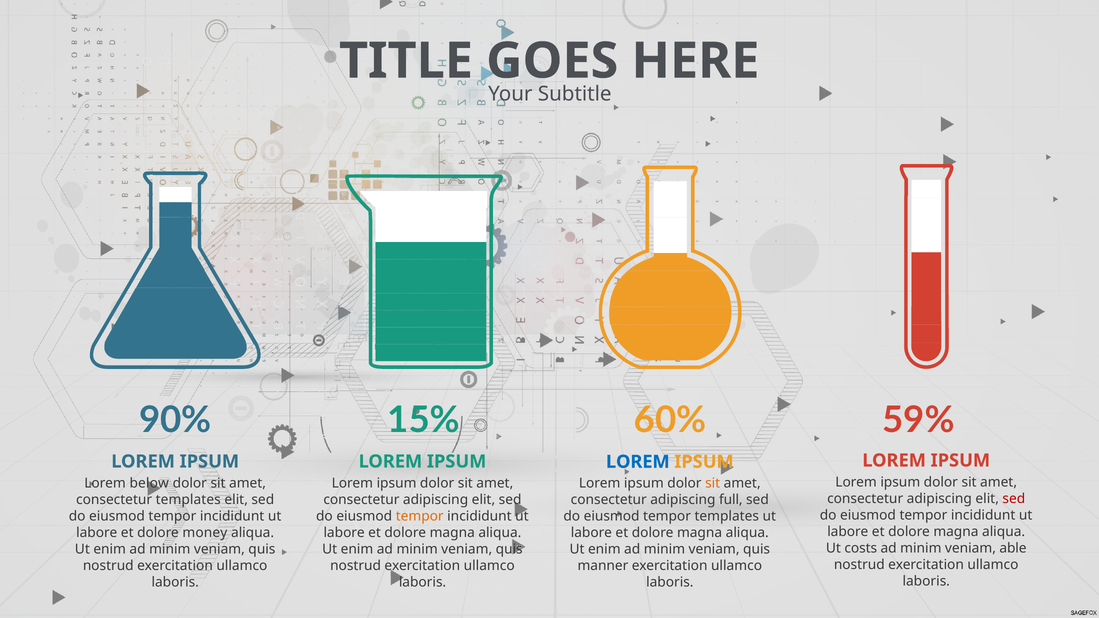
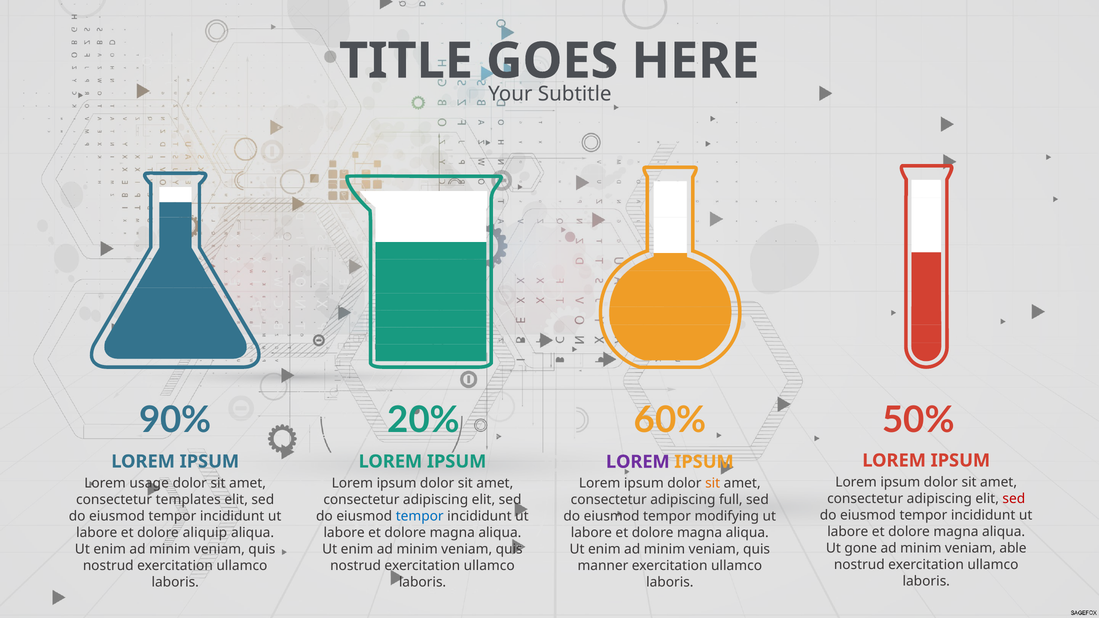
15%: 15% -> 20% (424, 420)
59%: 59% -> 50% (918, 420)
LOREM colour: blue -> purple (638, 462)
below: below -> usage (149, 483)
tempor colour: orange -> blue (420, 516)
tempor templates: templates -> modifying (727, 517)
money: money -> aliquip (205, 533)
costs: costs -> gone (861, 548)
